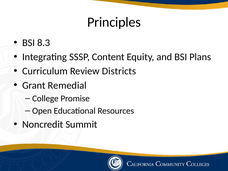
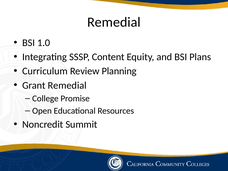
Principles: Principles -> Remedial (114, 22)
8.3: 8.3 -> 1.0 (44, 43)
Districts: Districts -> Planning (119, 71)
